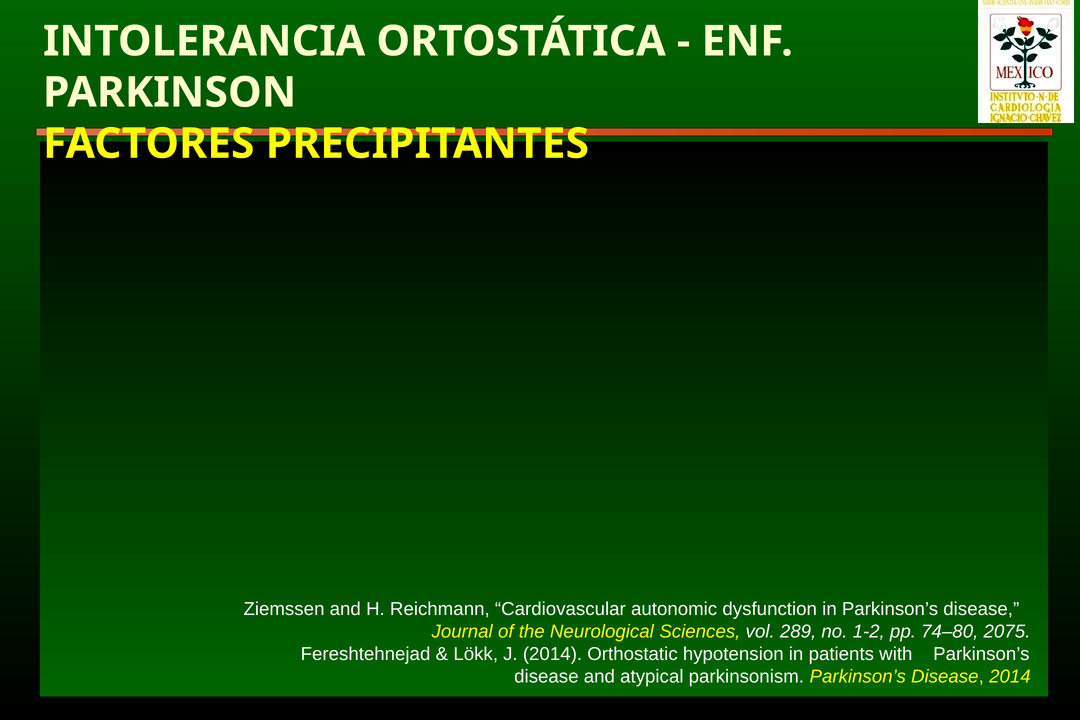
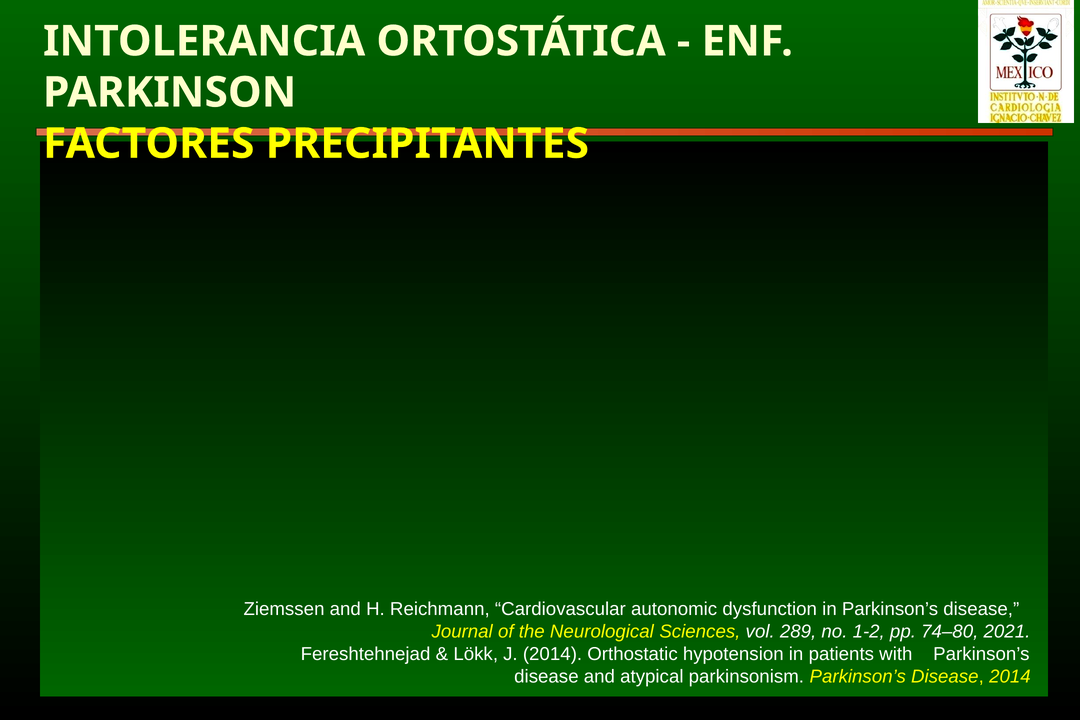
2075: 2075 -> 2021 (1007, 632)
